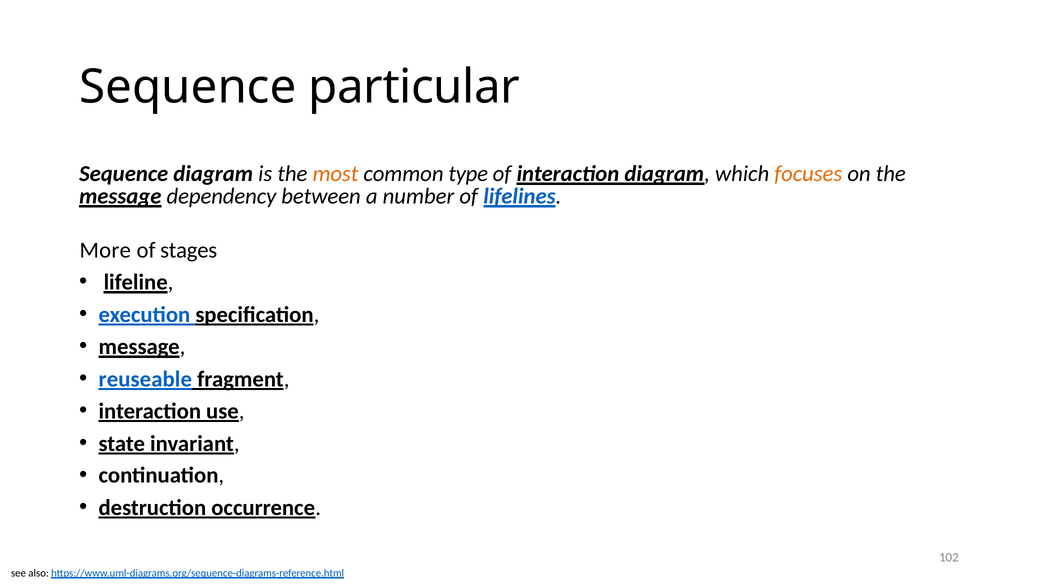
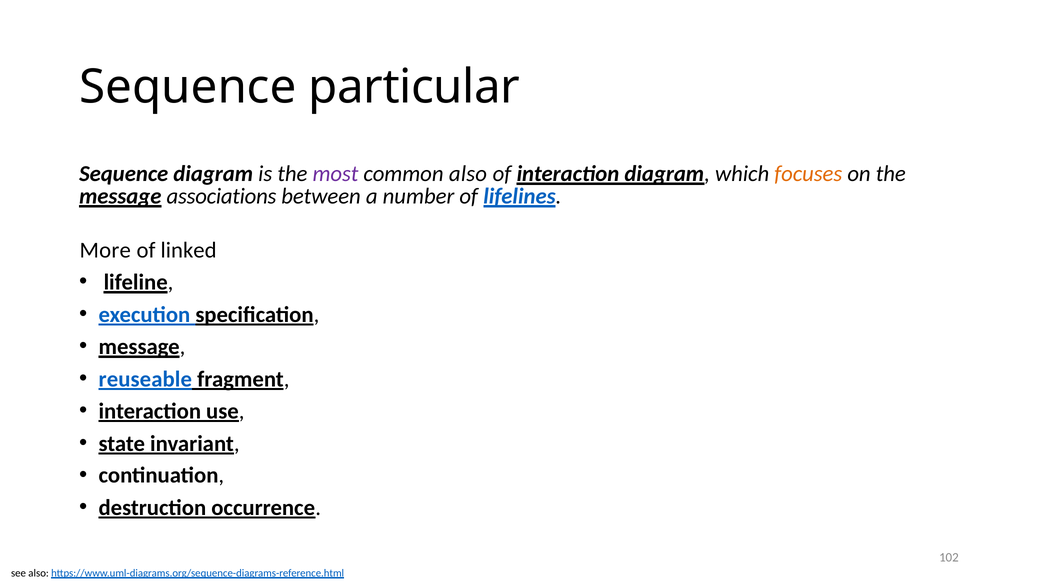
most colour: orange -> purple (336, 174)
common type: type -> also (468, 174)
dependency: dependency -> associations (222, 196)
stages: stages -> linked (189, 250)
